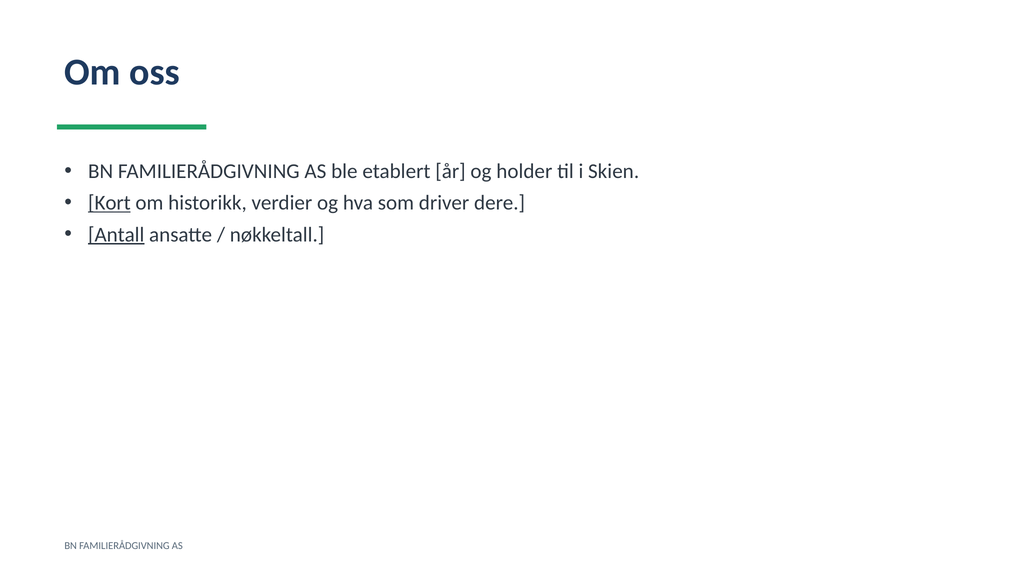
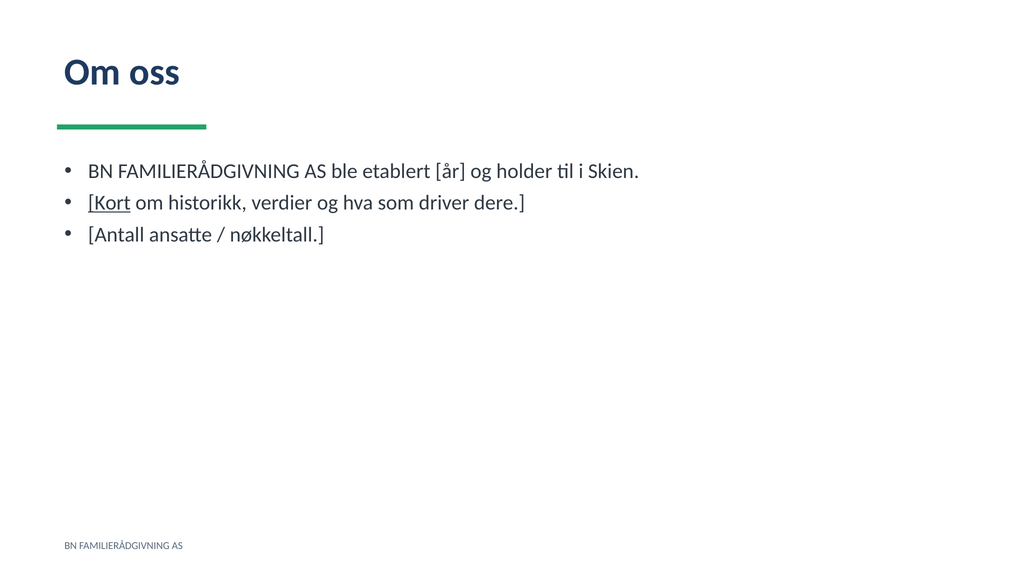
Antall underline: present -> none (116, 235)
